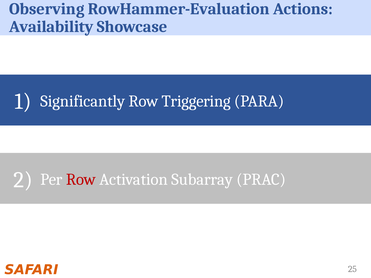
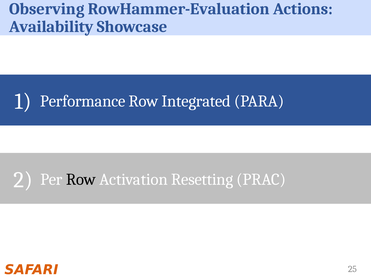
Significantly: Significantly -> Performance (83, 101)
Triggering: Triggering -> Integrated (196, 101)
Row colour: red -> black (81, 180)
Subarray: Subarray -> Resetting (202, 180)
